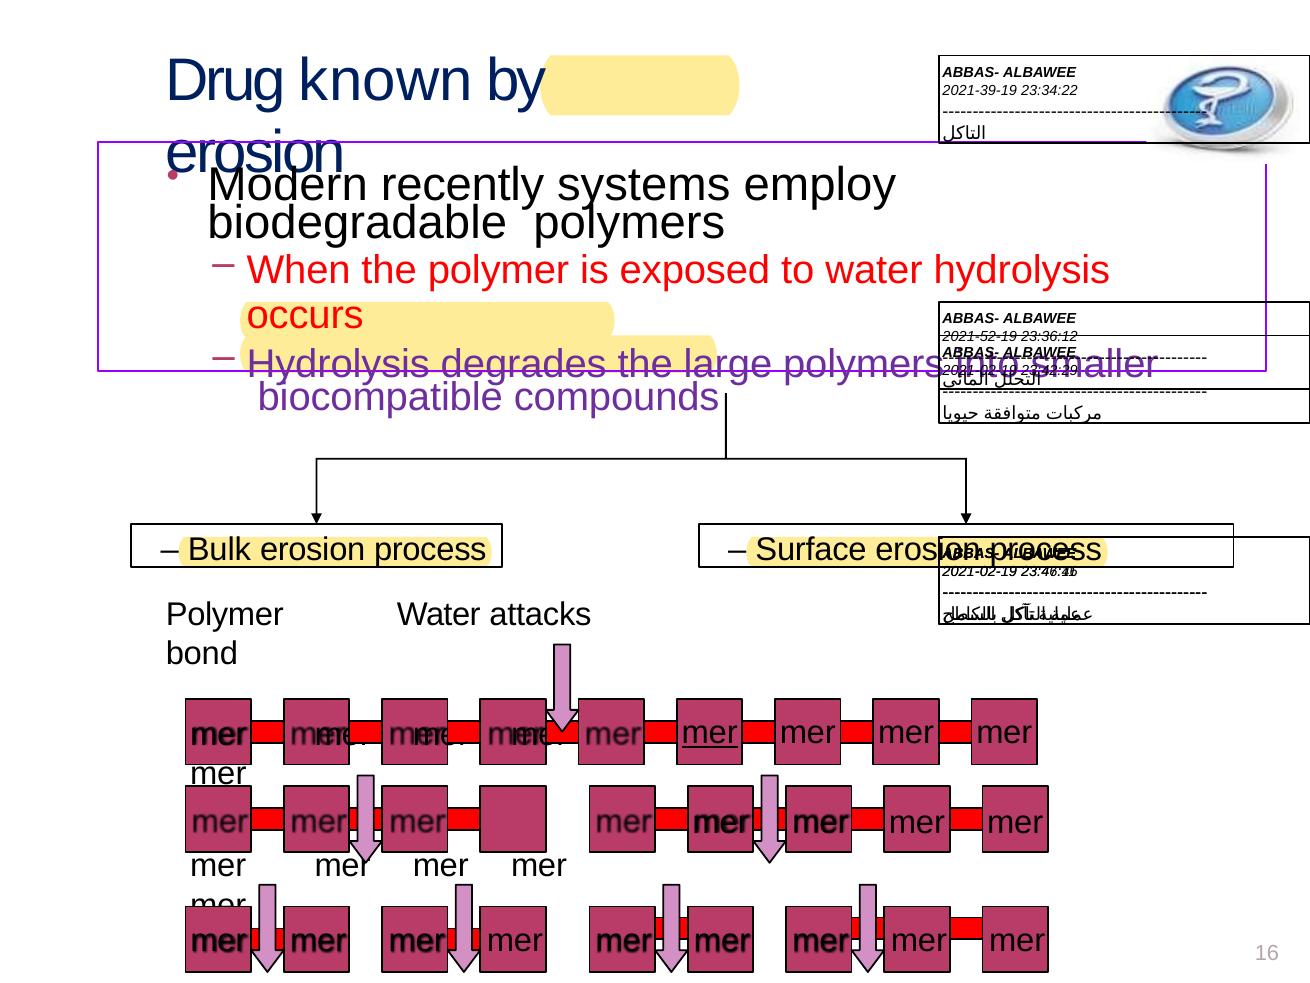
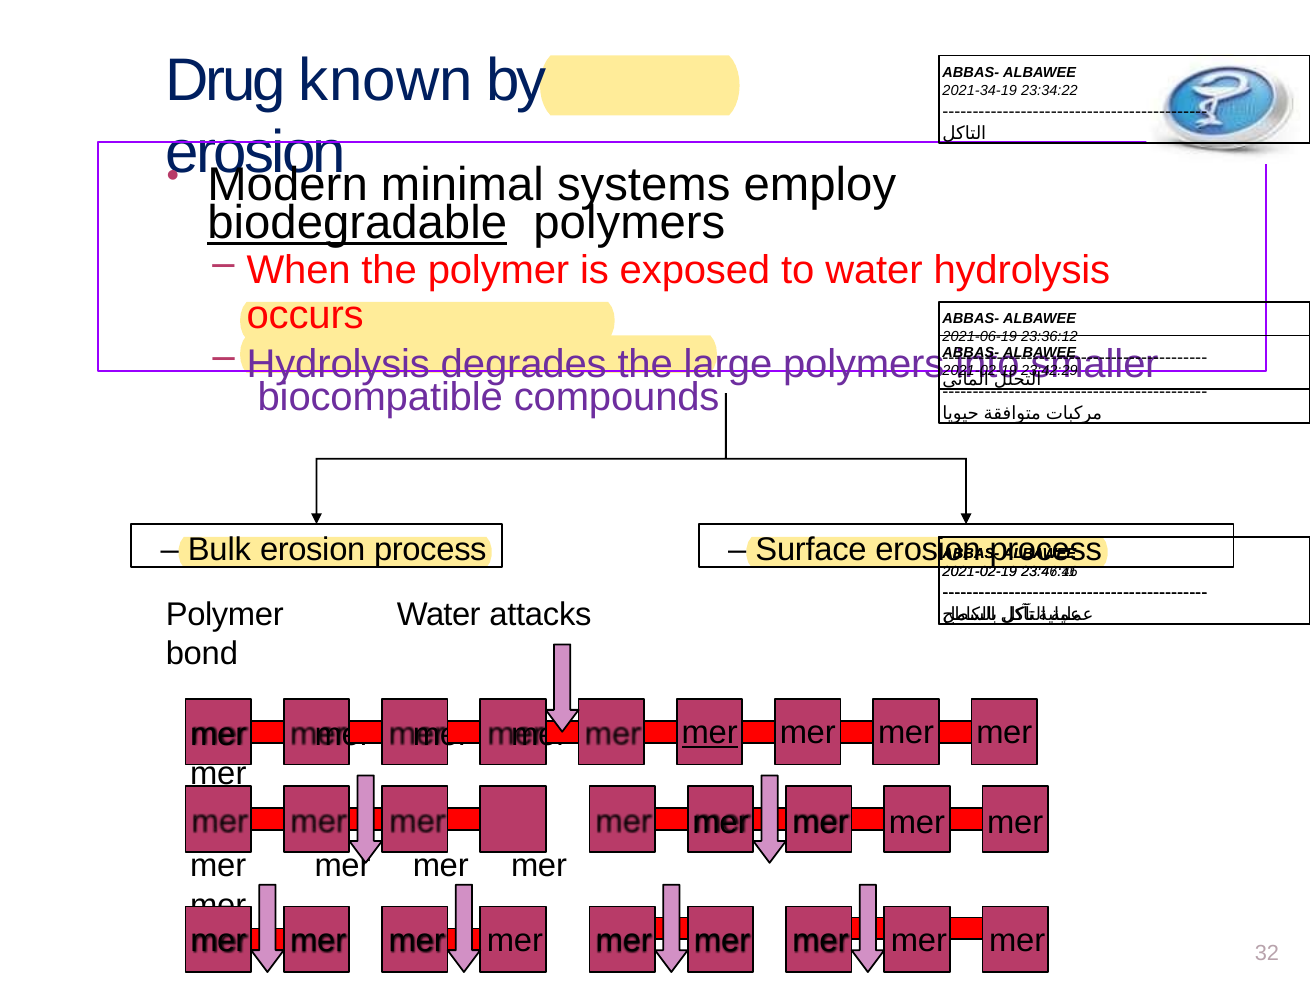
2021-39-19: 2021-39-19 -> 2021-34-19 (980, 91)
recently: recently -> minimal (462, 185)
biodegradable underline: none -> present (357, 223)
2021-52-19: 2021-52-19 -> 2021-06-19 (980, 337)
16: 16 -> 32 (1267, 953)
